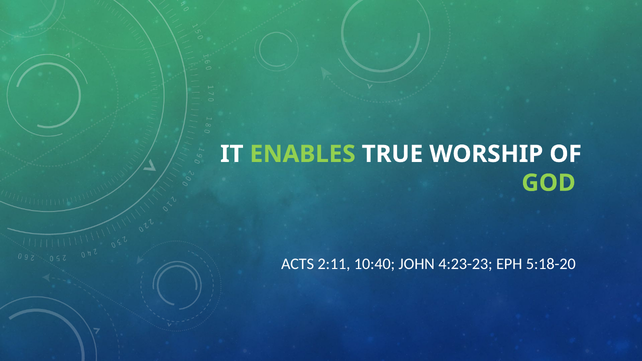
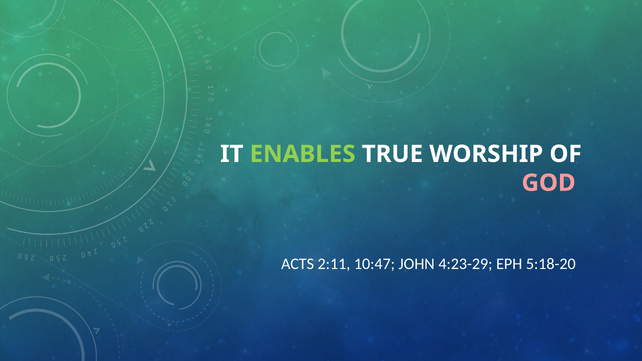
GOD colour: light green -> pink (549, 183)
10:40: 10:40 -> 10:47 (374, 264)
4:23-23: 4:23-23 -> 4:23-29 (465, 264)
